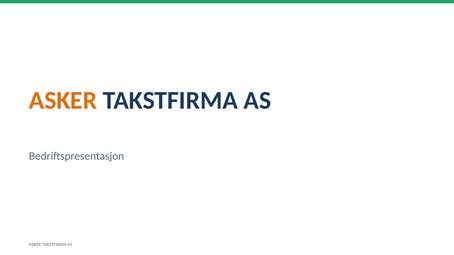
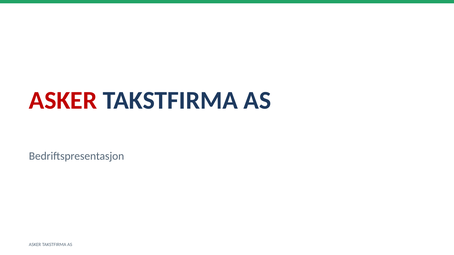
ASKER colour: orange -> red (63, 101)
